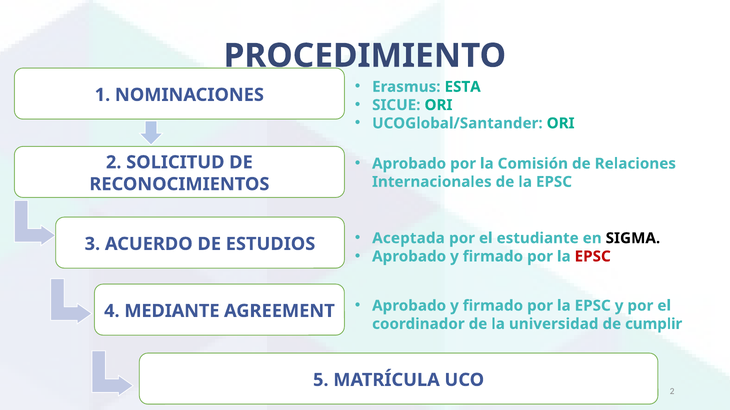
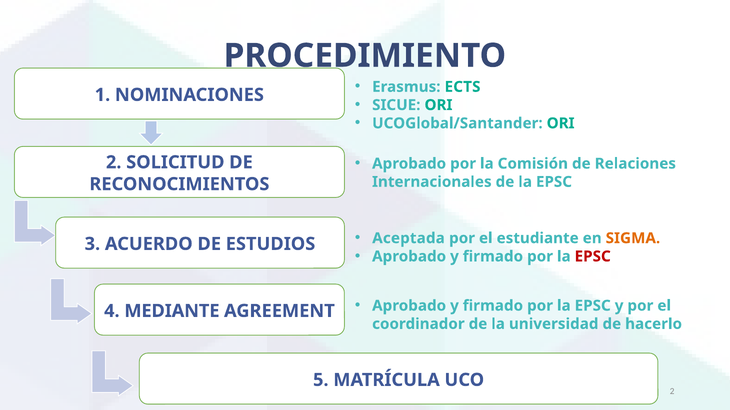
ESTA: ESTA -> ECTS (463, 87)
SIGMA colour: black -> orange (633, 239)
cumplir: cumplir -> hacerlo (654, 324)
